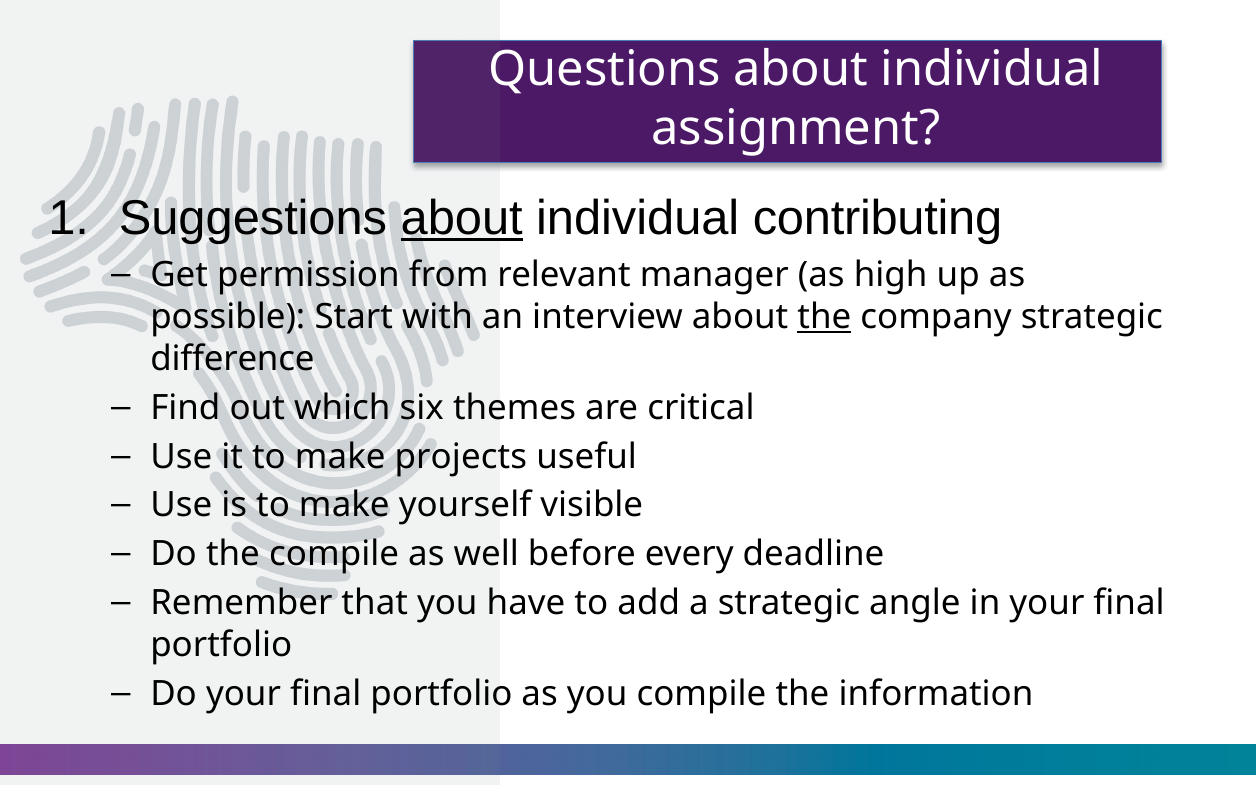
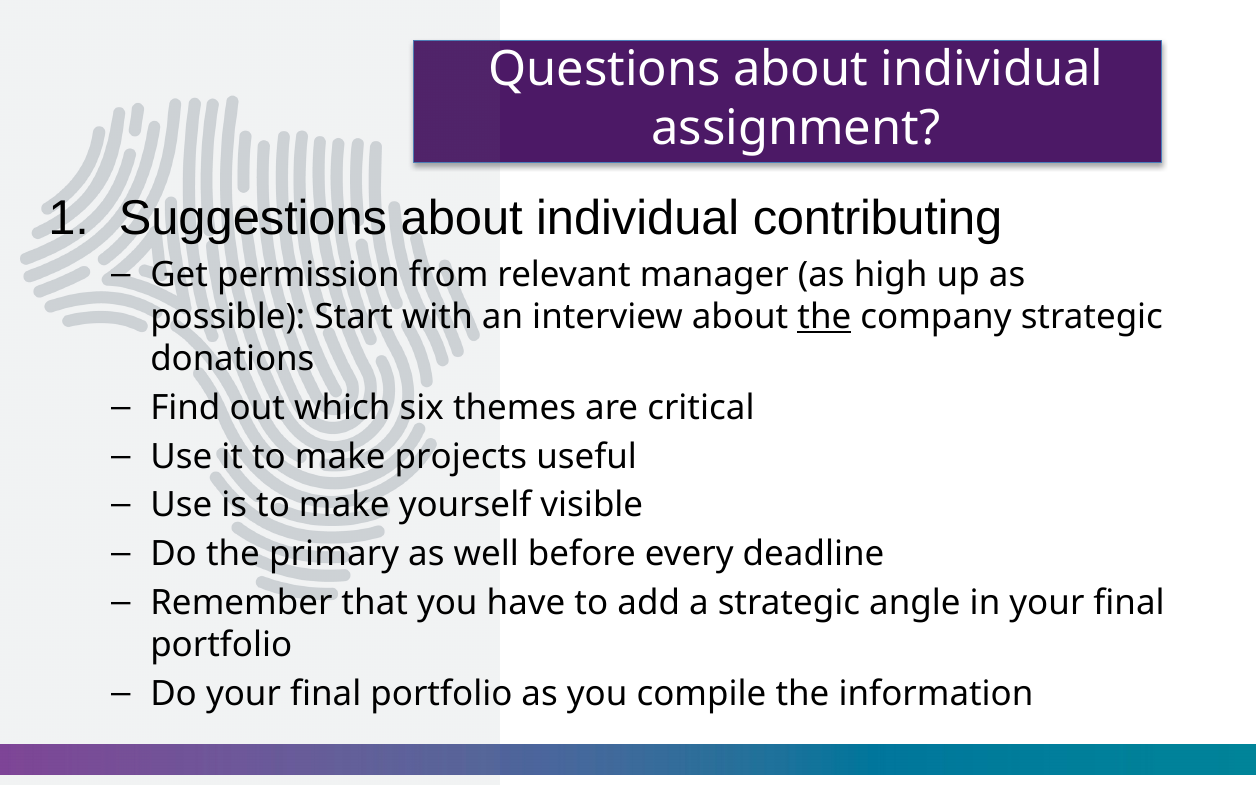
about underline: present -> none (462, 219)
difference: difference -> donations (232, 359)
the compile: compile -> primary (334, 554)
